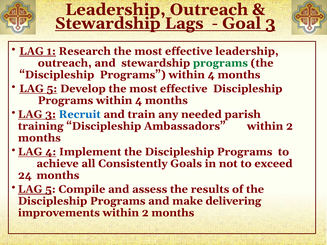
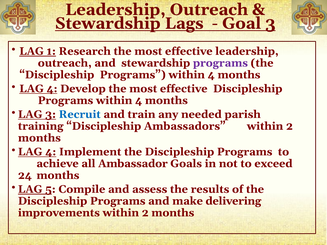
programs colour: green -> purple (220, 63)
5: 5 -> 4 (52, 89)
Consistently: Consistently -> Ambassador (133, 164)
